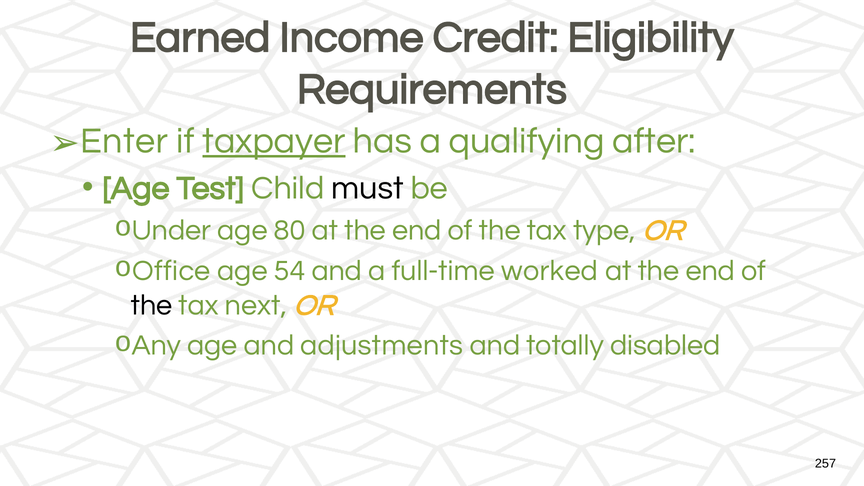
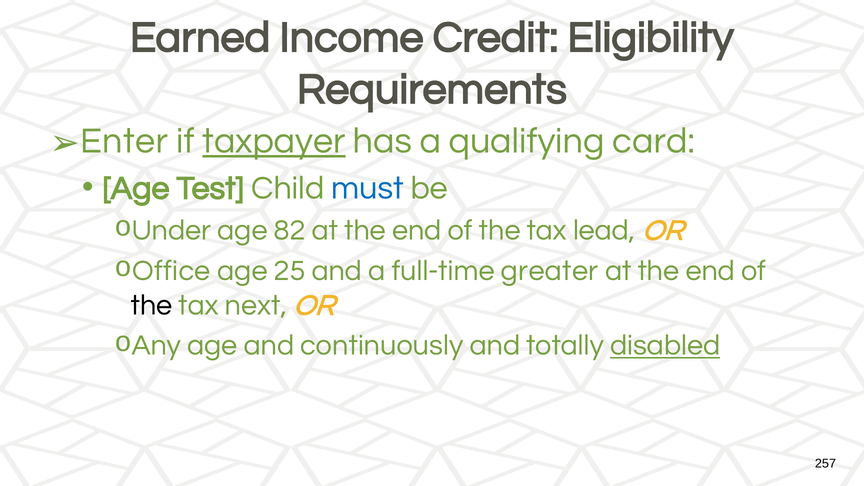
after: after -> card (654, 141)
must colour: black -> blue (368, 188)
80: 80 -> 82 (290, 230)
type: type -> lead (604, 230)
54: 54 -> 25 (290, 271)
worked: worked -> greater (550, 271)
adjustments: adjustments -> continuously (382, 345)
disabled underline: none -> present (665, 345)
